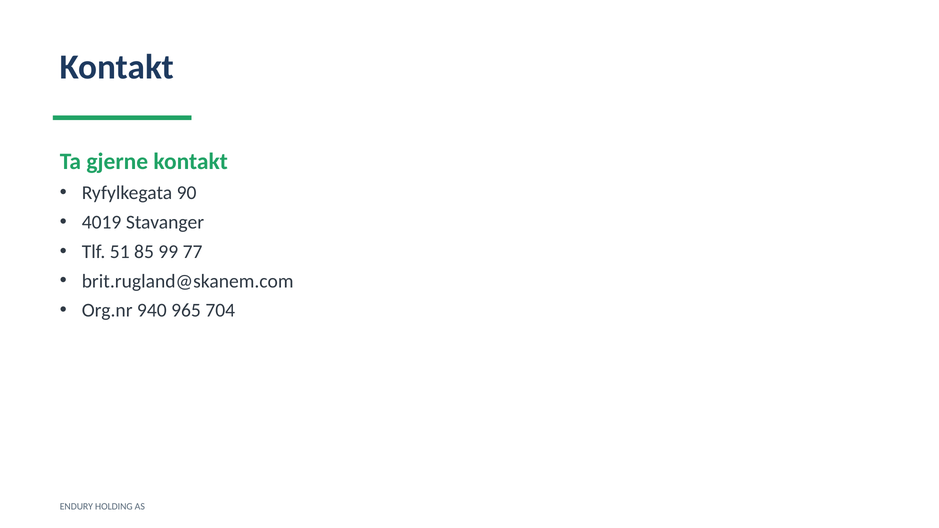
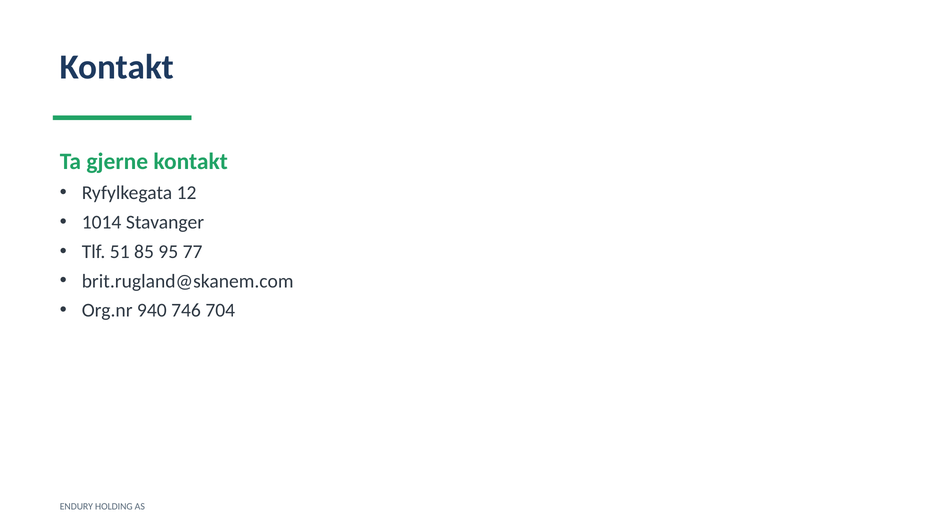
90: 90 -> 12 (187, 193)
4019: 4019 -> 1014 (102, 222)
99: 99 -> 95 (168, 252)
965: 965 -> 746 (186, 311)
